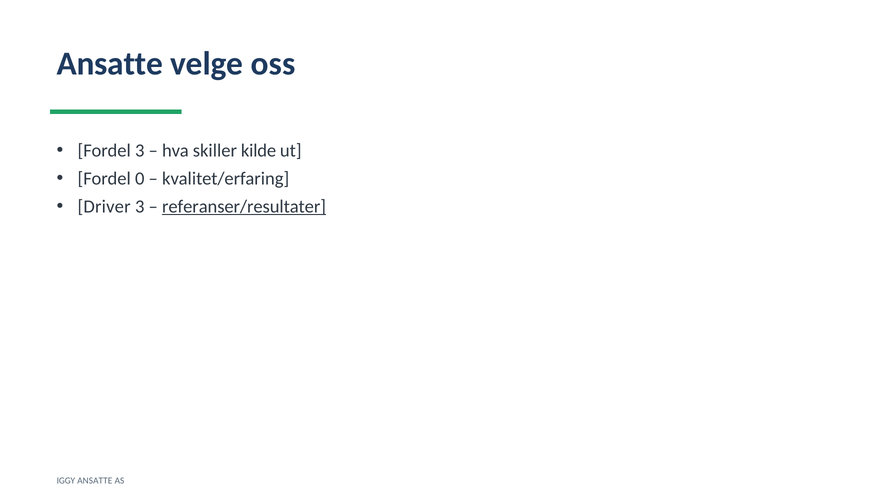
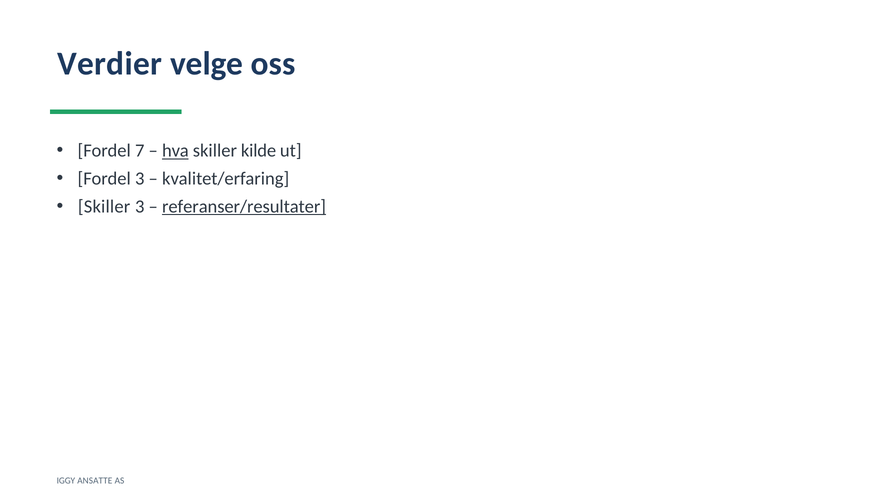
Ansatte: Ansatte -> Verdier (110, 64)
Fordel 3: 3 -> 7 (140, 151)
hva underline: none -> present (175, 151)
Fordel 0: 0 -> 3 (140, 179)
Driver: Driver -> Skiller (104, 207)
